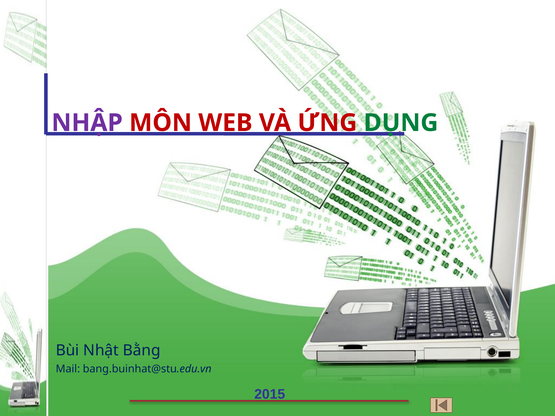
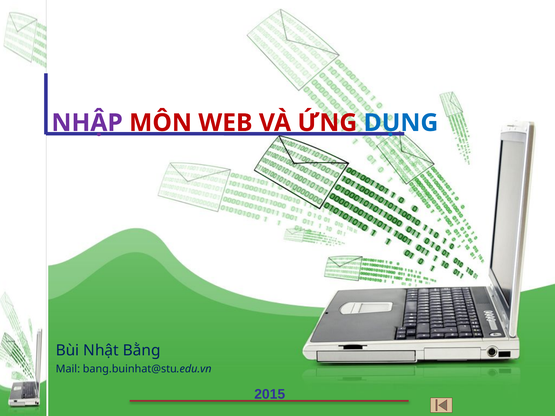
DỤNG colour: green -> blue (401, 123)
